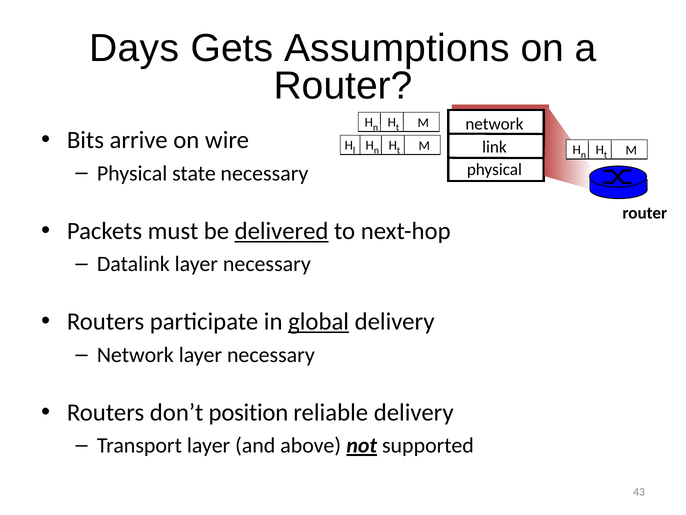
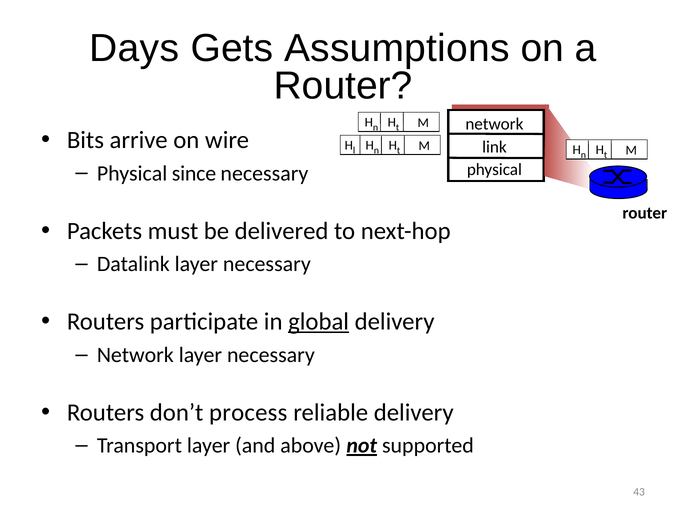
state: state -> since (194, 173)
delivered underline: present -> none (282, 231)
position: position -> process (248, 412)
